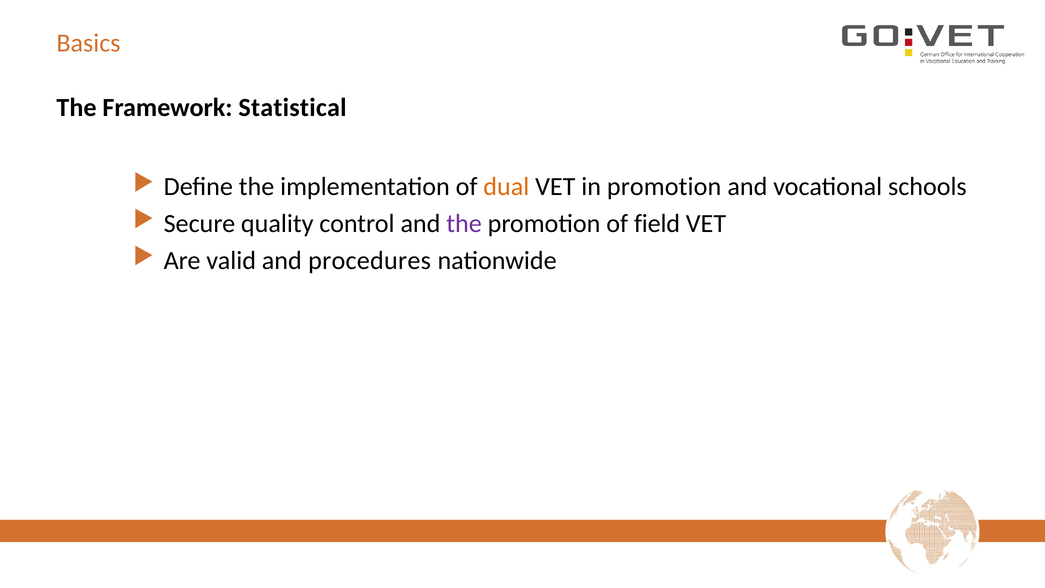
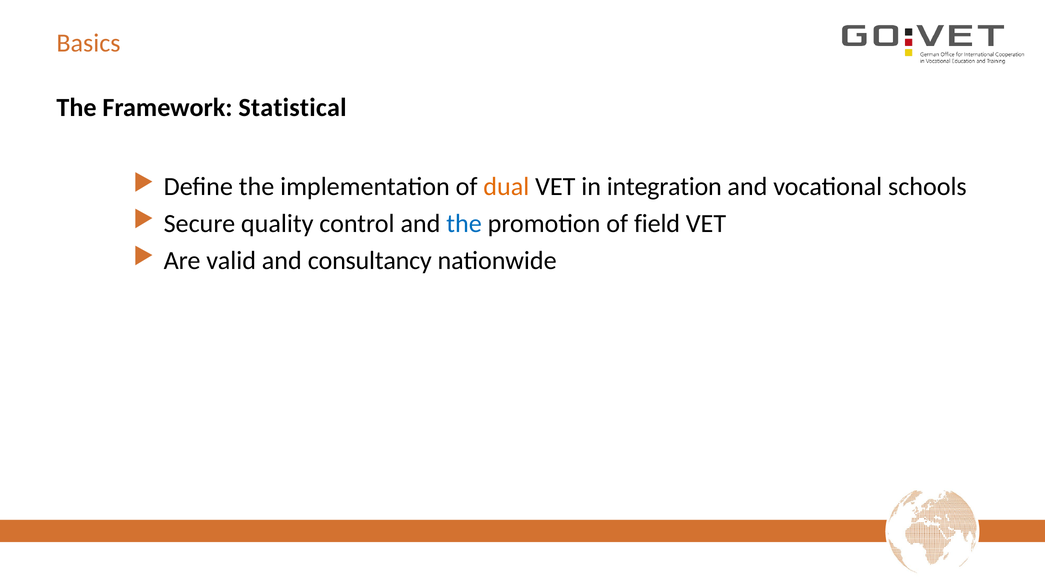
in promotion: promotion -> integration (664, 187)
the colour: purple -> blue (464, 224)
procedures: procedures -> consultancy (370, 260)
